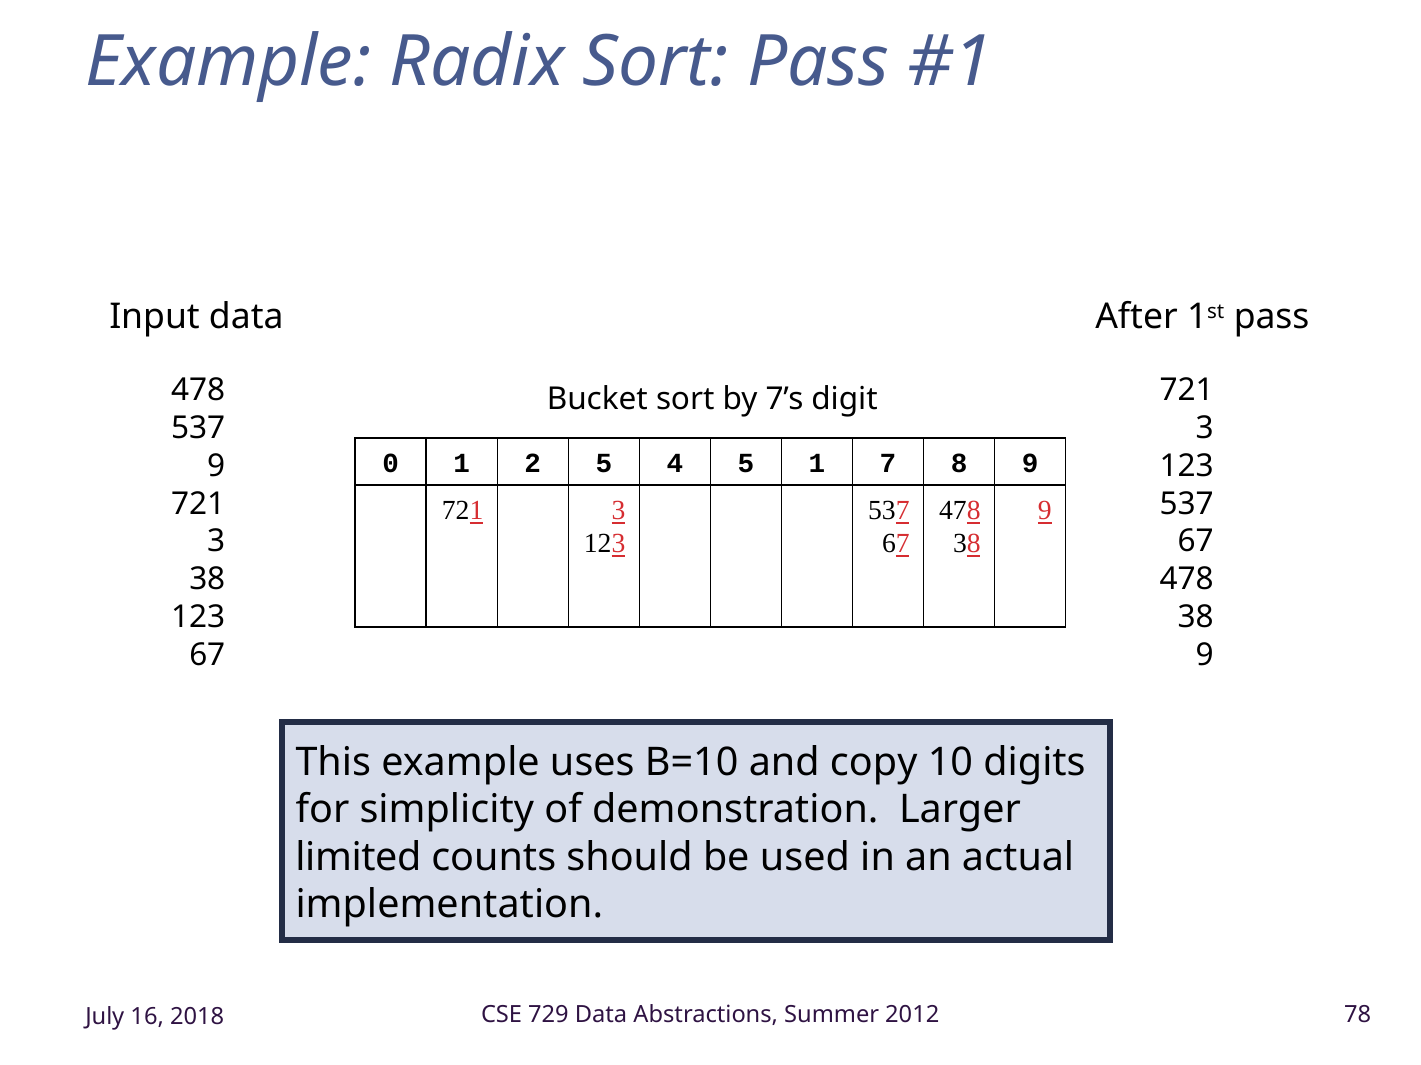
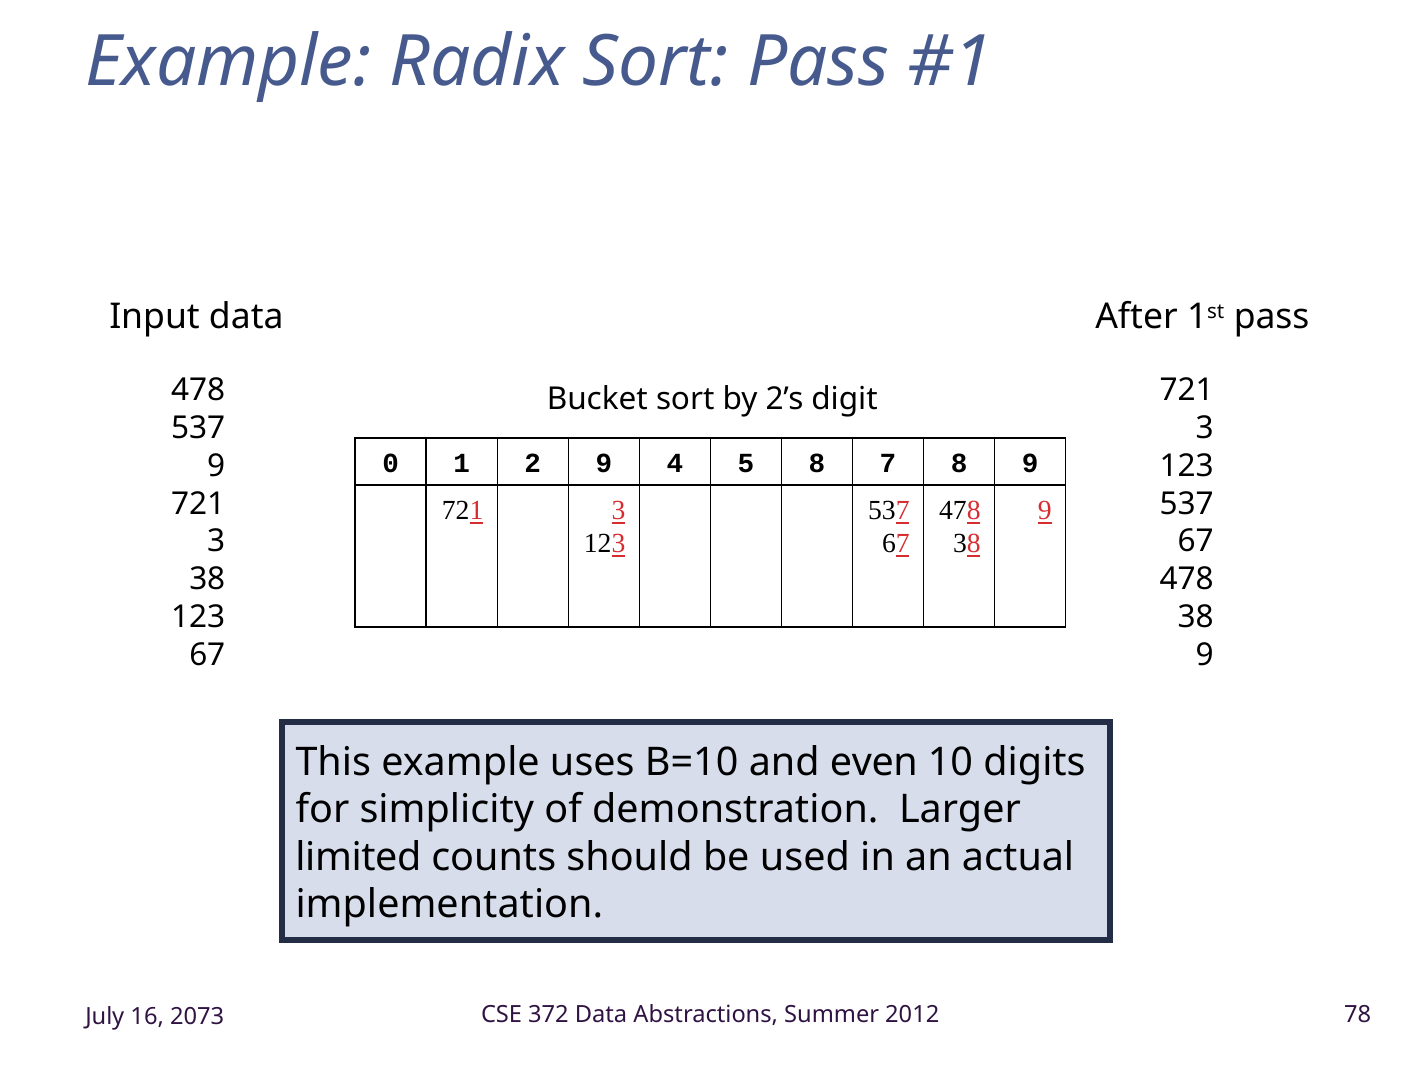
7’s: 7’s -> 2’s (785, 400)
2 5: 5 -> 9 (604, 464)
5 1: 1 -> 8 (817, 464)
copy: copy -> even (874, 763)
729: 729 -> 372 (548, 1016)
2018: 2018 -> 2073 (197, 1018)
